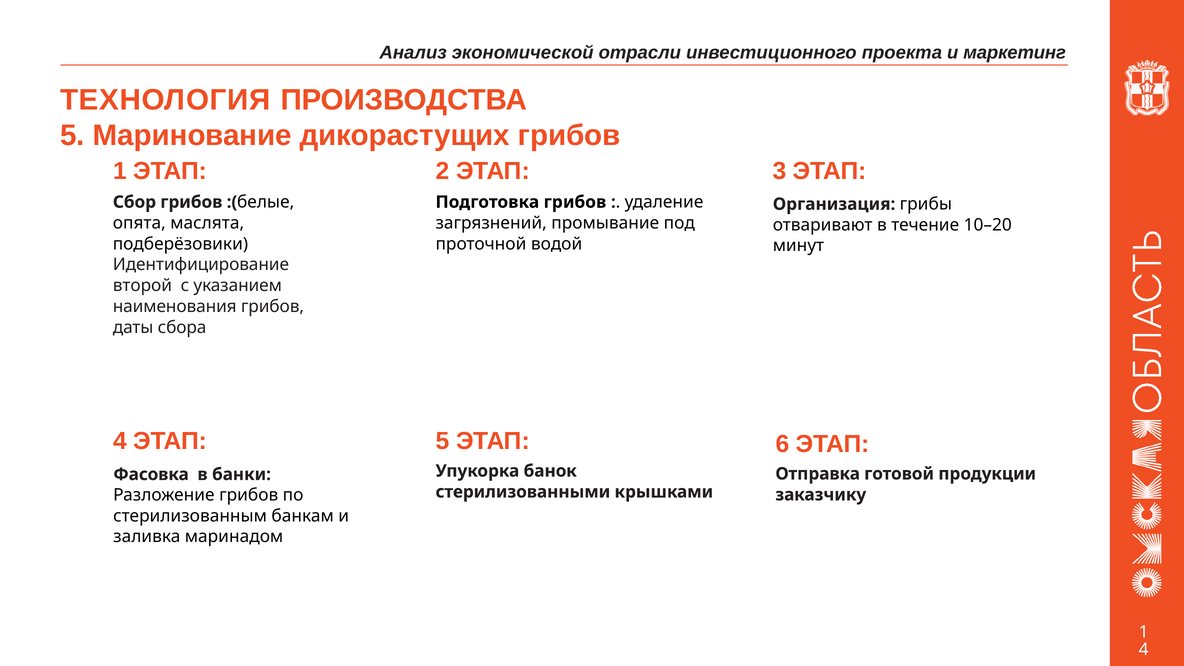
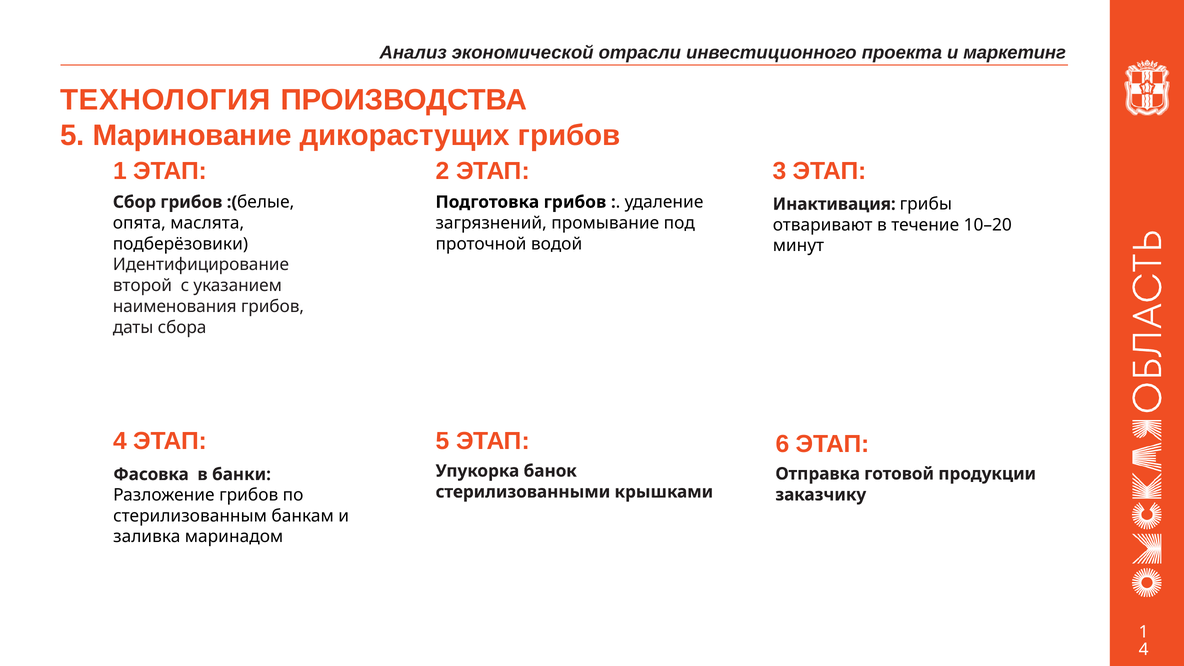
Организация: Организация -> Инактивация (834, 204)
